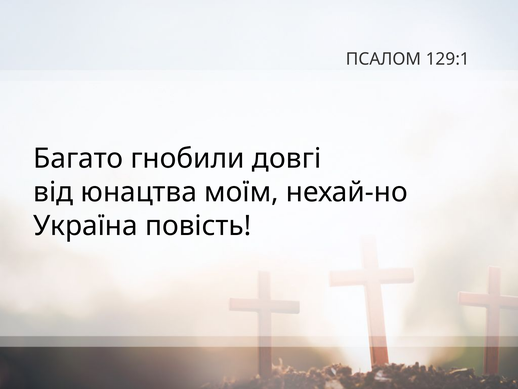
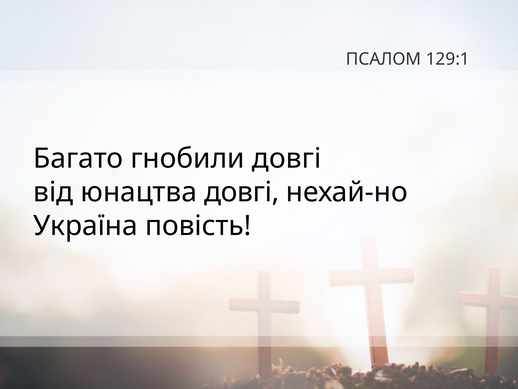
юнацтва моїм: моїм -> довгі (242, 192)
